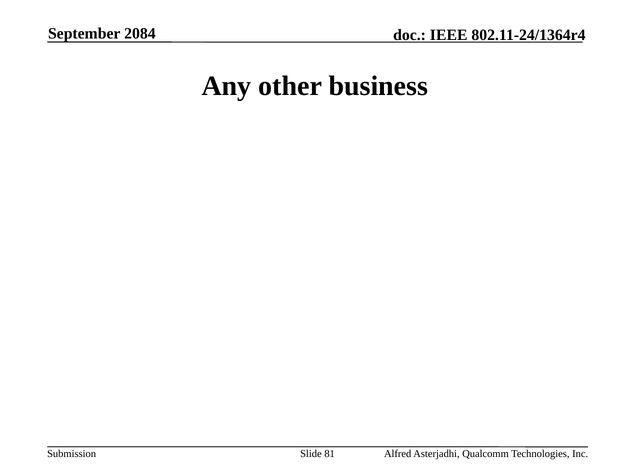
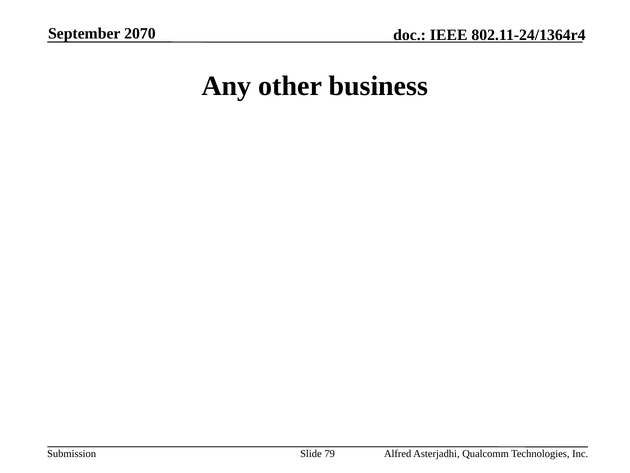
2084: 2084 -> 2070 (140, 33)
81: 81 -> 79 (330, 453)
